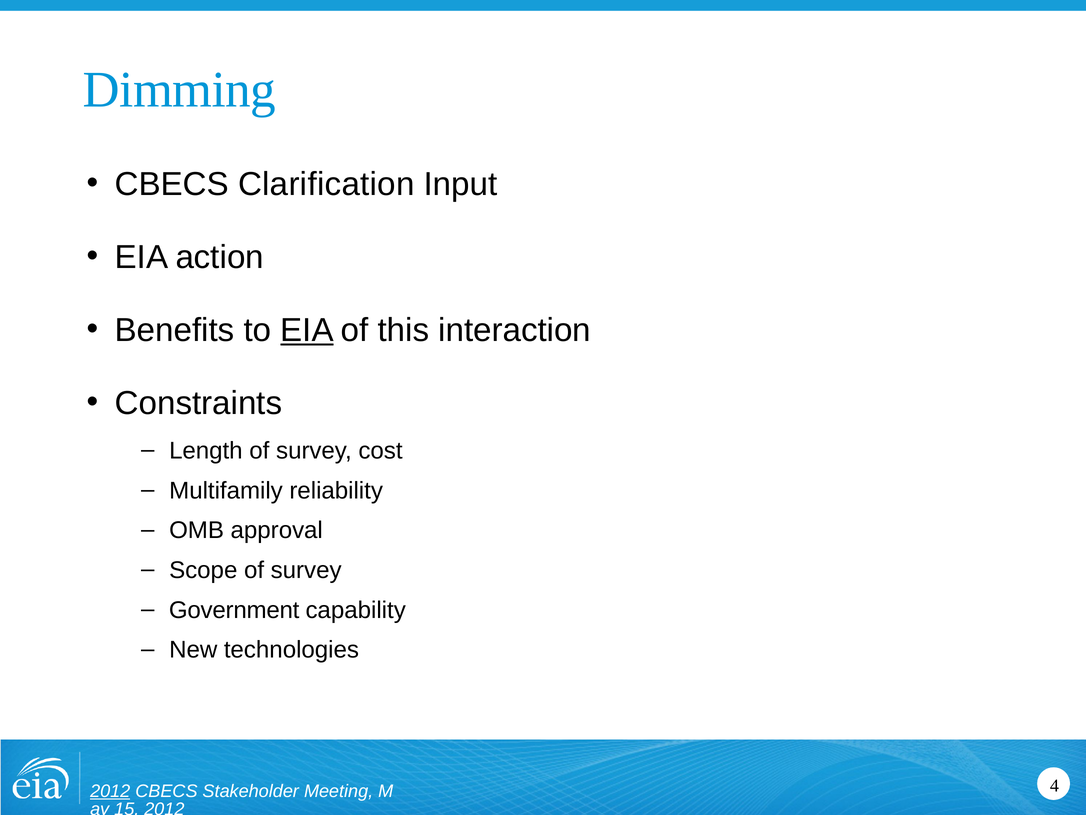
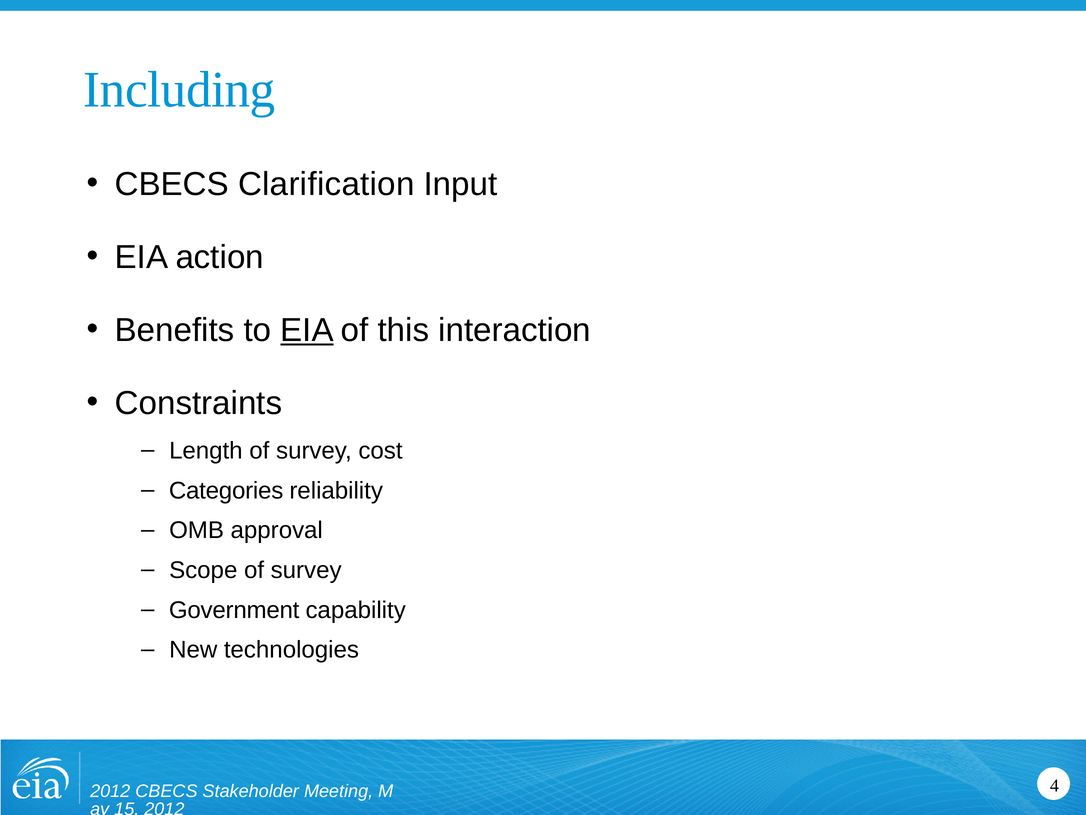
Dimming: Dimming -> Including (179, 90)
Multifamily: Multifamily -> Categories (226, 490)
2012 underline: present -> none (110, 791)
